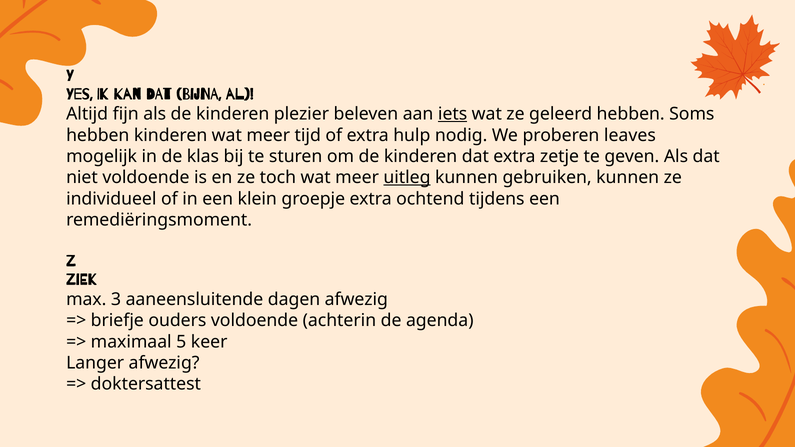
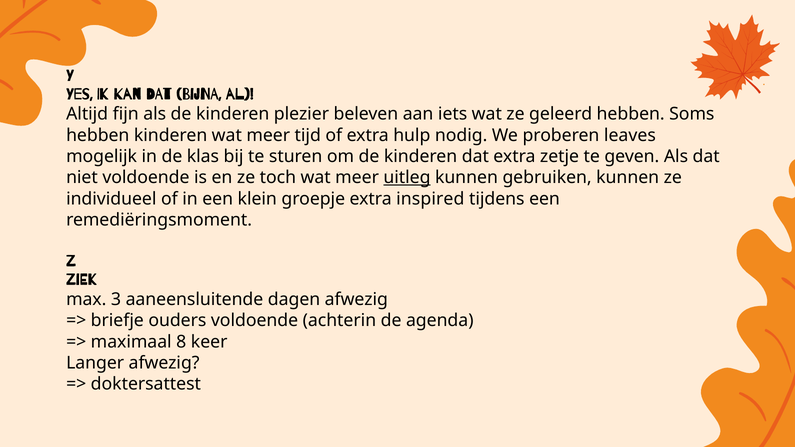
iets underline: present -> none (453, 114)
ochtend: ochtend -> inspired (430, 199)
5: 5 -> 8 (181, 342)
